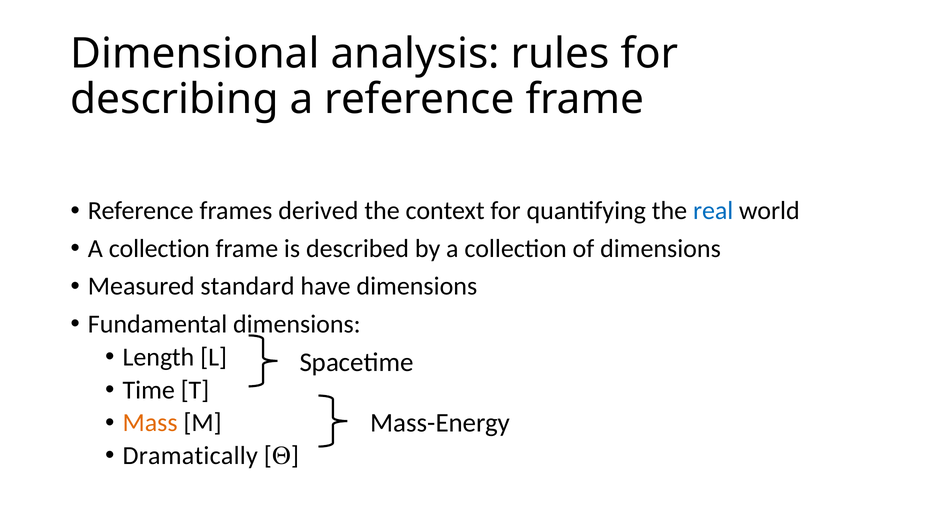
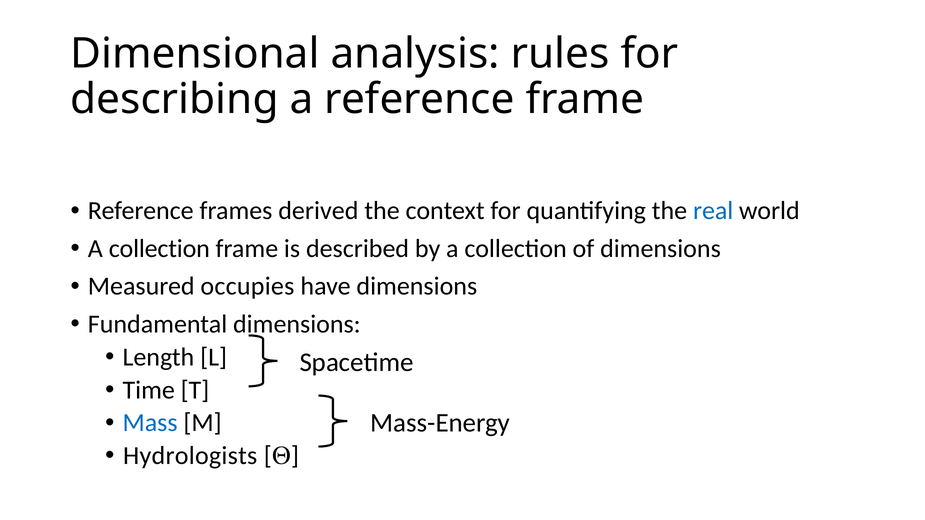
standard: standard -> occupies (247, 287)
Mass colour: orange -> blue (150, 423)
Dramatically: Dramatically -> Hydrologists (190, 456)
